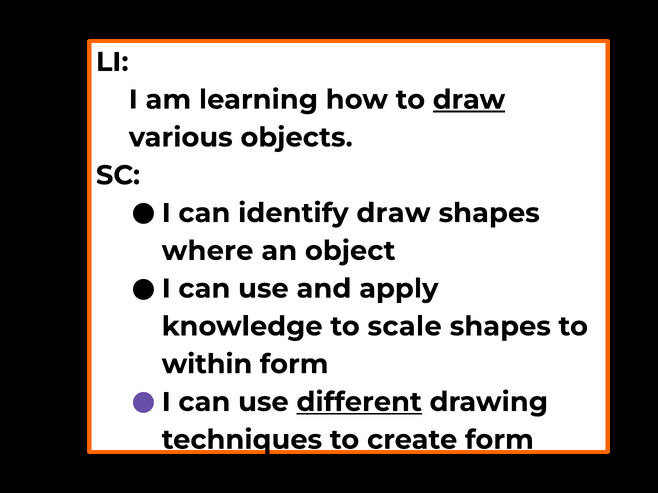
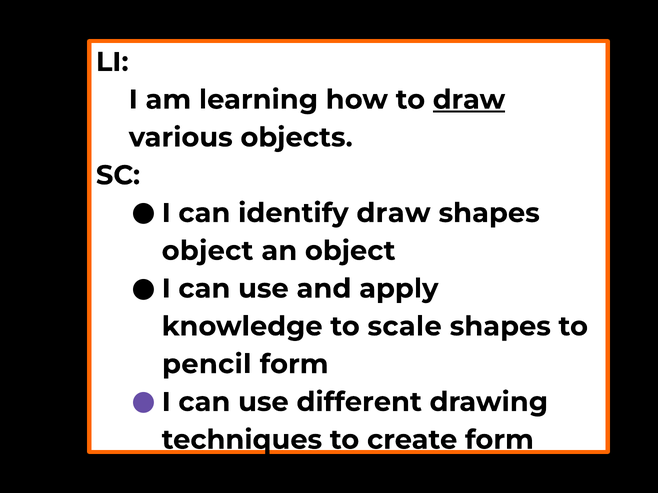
where: where -> object (208, 251)
within: within -> pencil (207, 365)
different underline: present -> none (359, 402)
